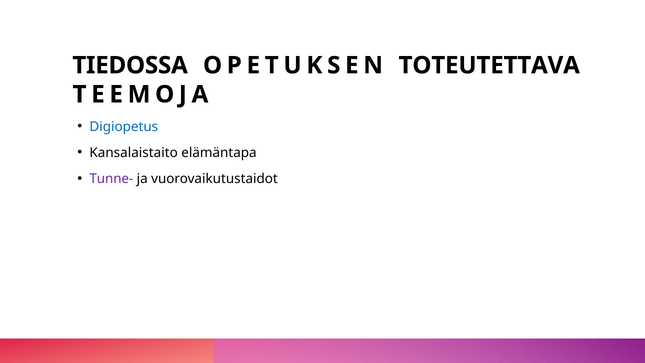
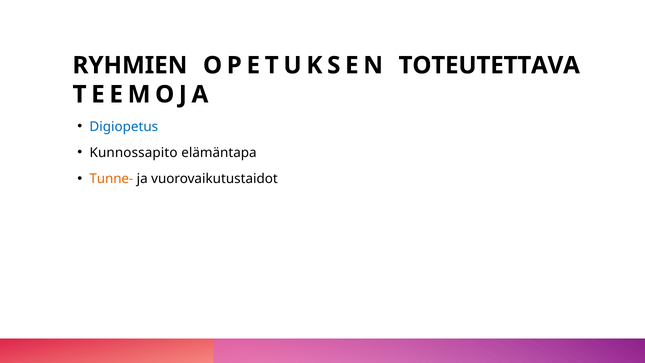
TIEDOSSA: TIEDOSSA -> RYHMIEN (130, 65)
Kansalaistaito: Kansalaistaito -> Kunnossapito (134, 153)
Tunne- colour: purple -> orange (111, 179)
